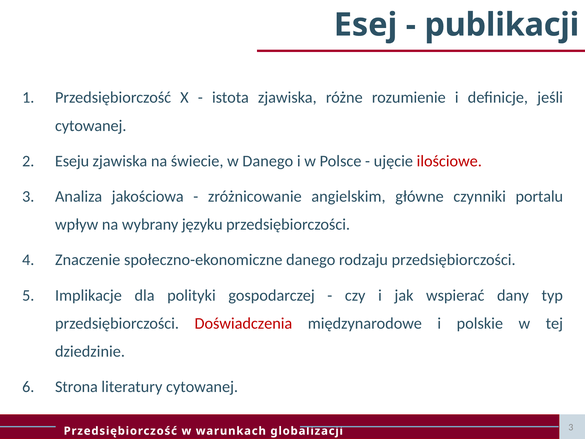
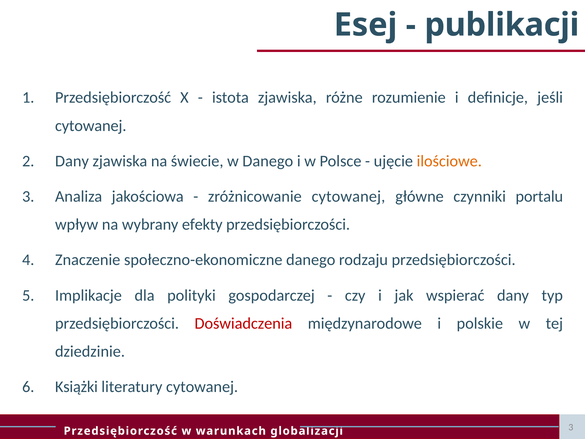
Eseju: Eseju -> Dany (72, 161)
ilościowe colour: red -> orange (449, 161)
zróżnicowanie angielskim: angielskim -> cytowanej (348, 196)
języku: języku -> efekty (202, 224)
Strona: Strona -> Książki (76, 387)
